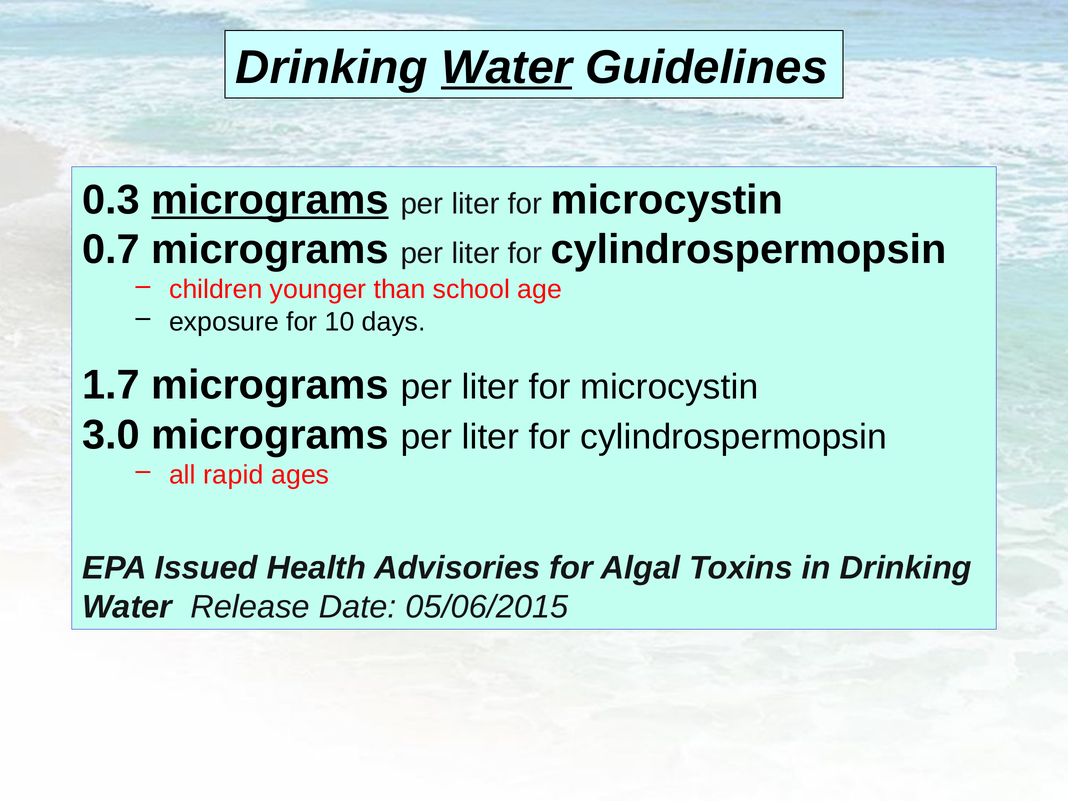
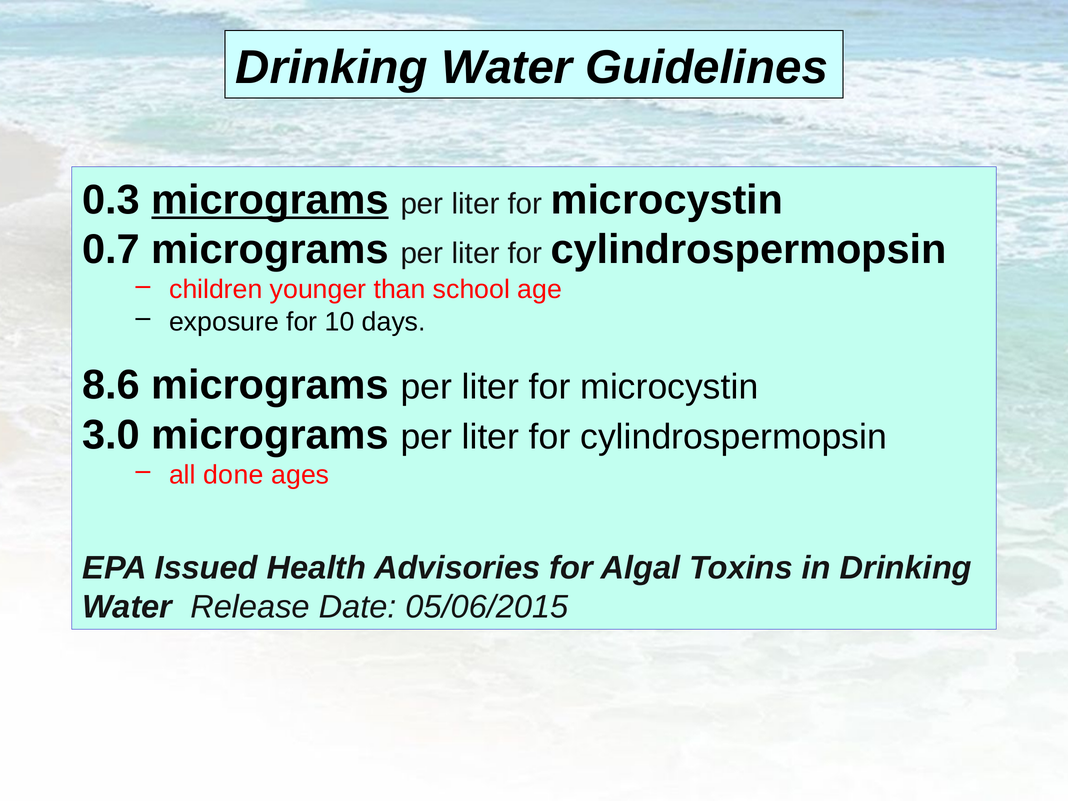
Water underline: present -> none (507, 67)
1.7: 1.7 -> 8.6 (111, 385)
rapid: rapid -> done (233, 475)
